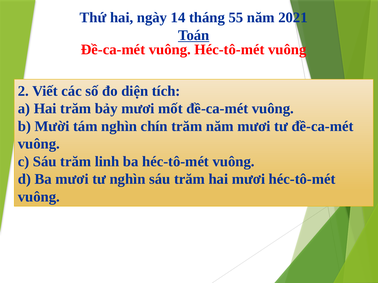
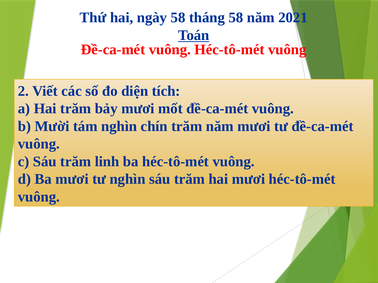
ngày 14: 14 -> 58 (178, 18)
tháng 55: 55 -> 58 (236, 18)
